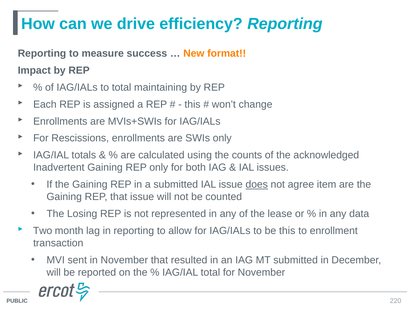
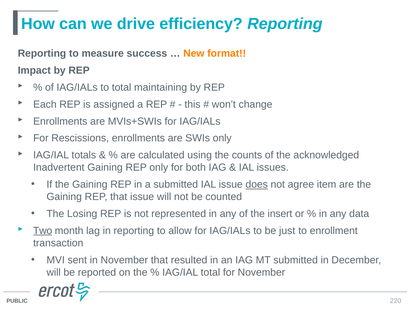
lease: lease -> insert (280, 213)
Two underline: none -> present (43, 230)
be this: this -> just (287, 230)
